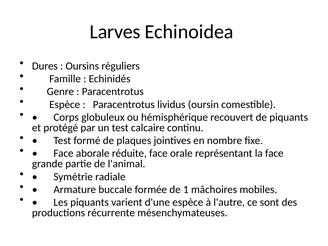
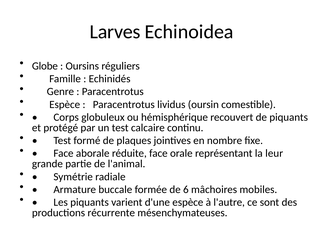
Dures: Dures -> Globe (45, 66)
la face: face -> leur (274, 153)
1: 1 -> 6 (186, 190)
